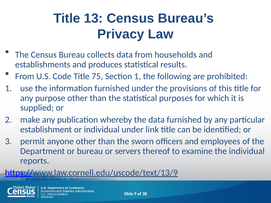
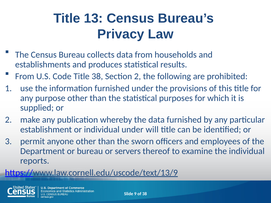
Title 75: 75 -> 38 (97, 77)
Section 1: 1 -> 2 (137, 77)
link: link -> will (152, 130)
